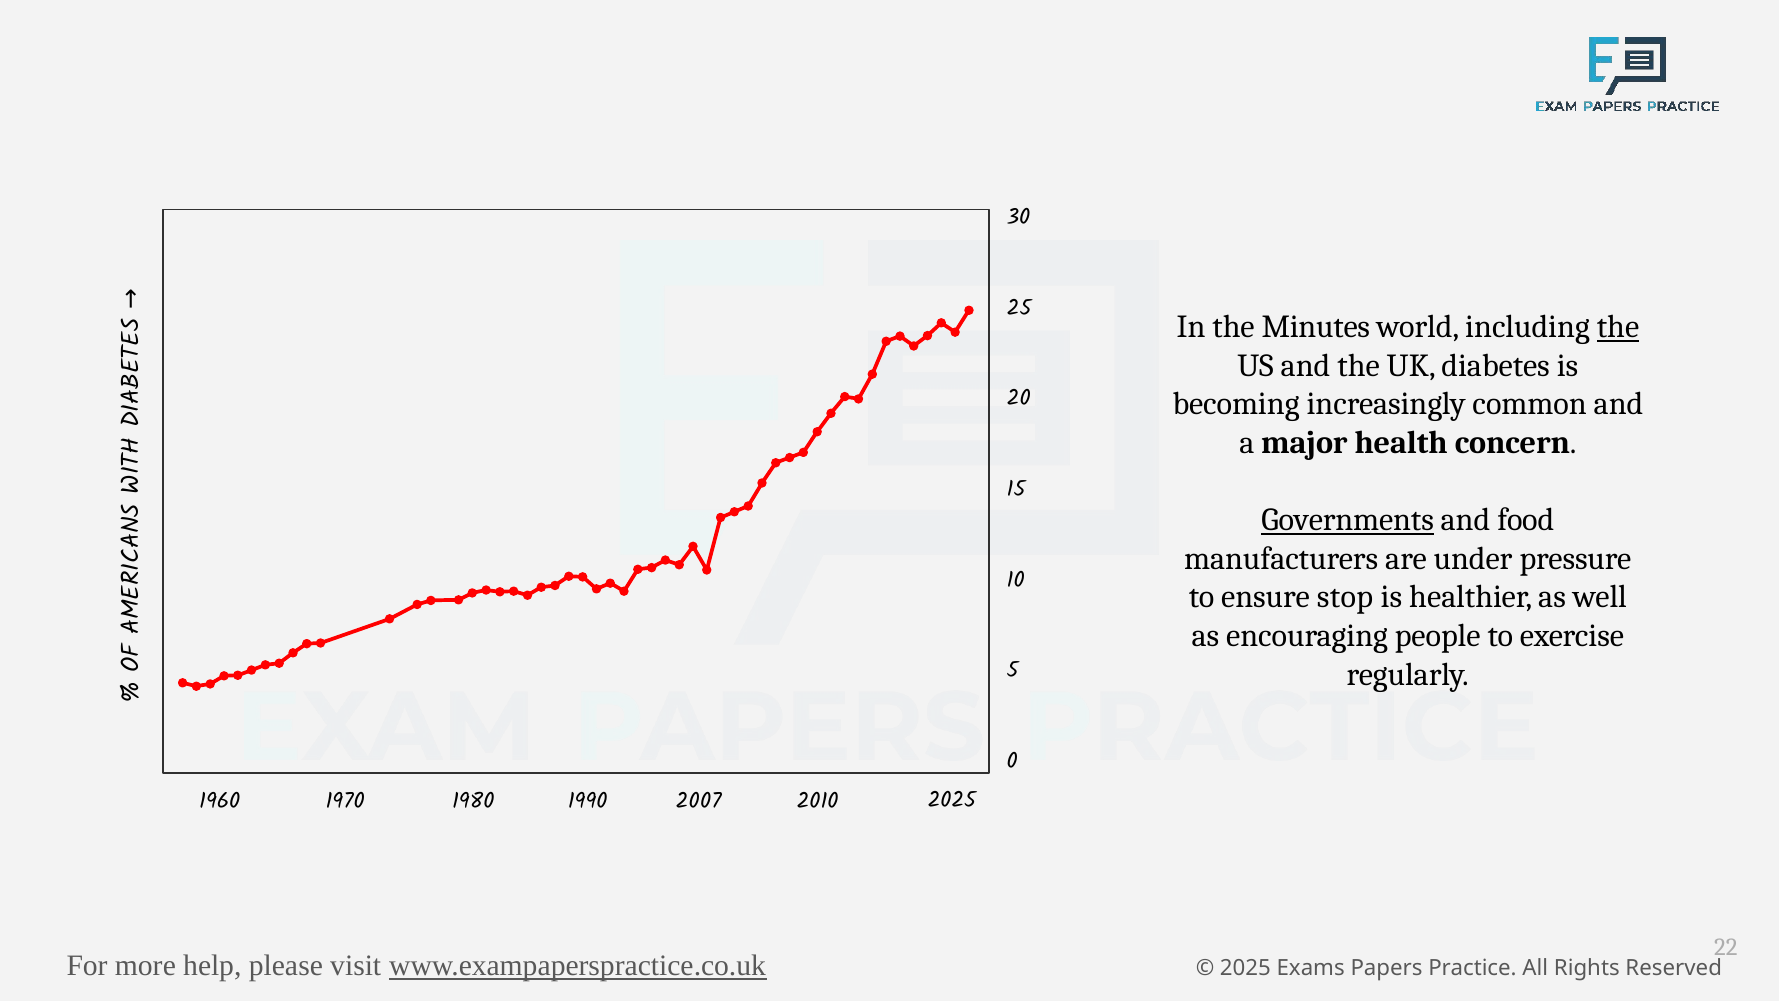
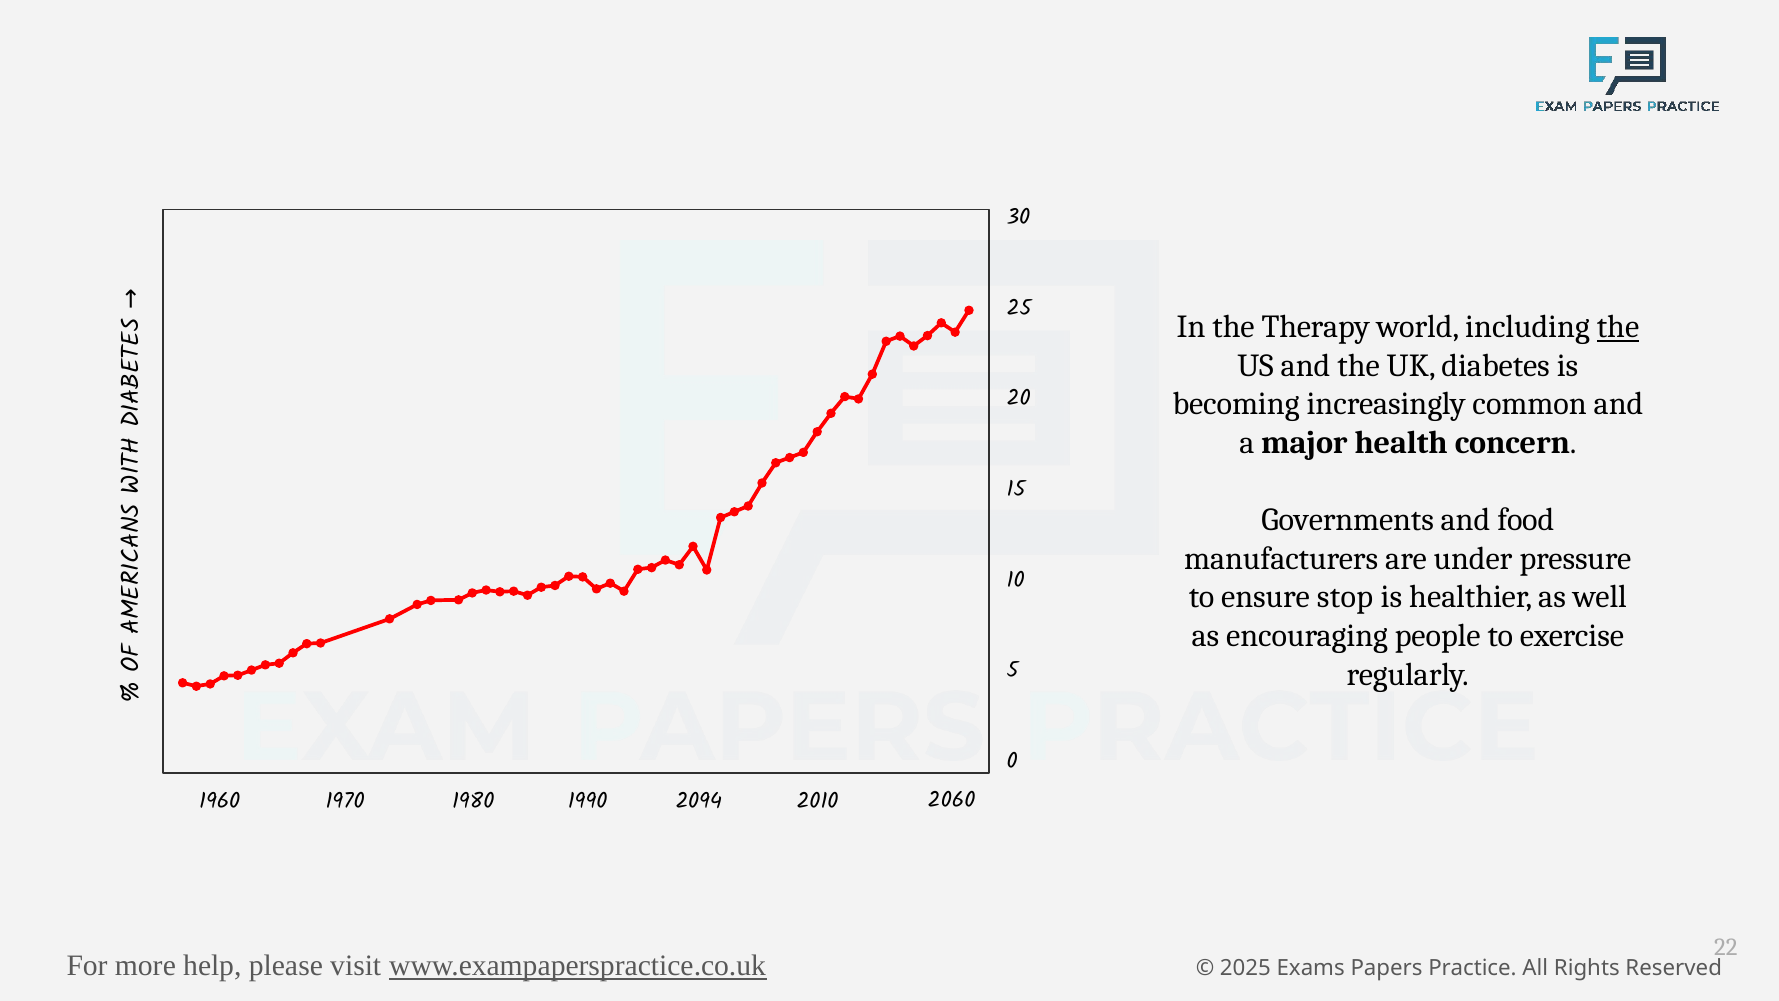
Minutes: Minutes -> Therapy (1316, 327)
Governments underline: present -> none (1348, 520)
2007: 2007 -> 2094 (699, 801)
2010 2025: 2025 -> 2060 (952, 800)
